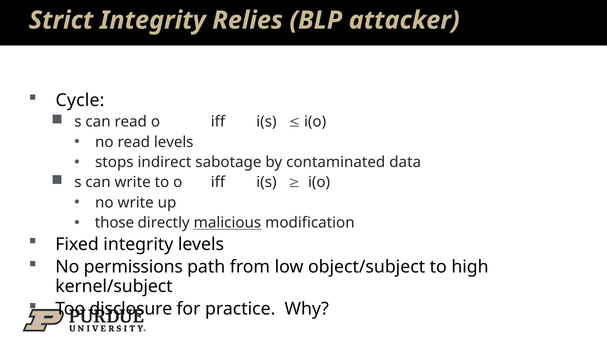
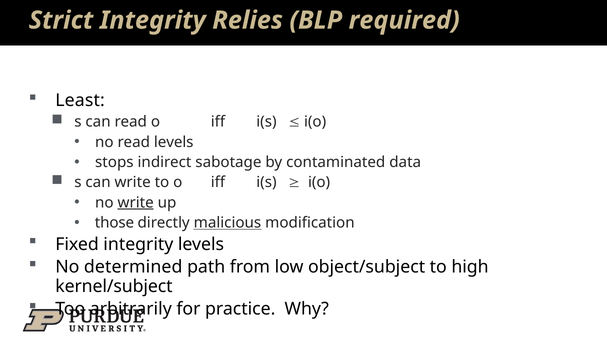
attacker: attacker -> required (404, 20)
Cycle: Cycle -> Least (80, 101)
write underline: none -> present (136, 203)
permissions: permissions -> determined (133, 267)
disclosure: disclosure -> arbitrarily (131, 309)
